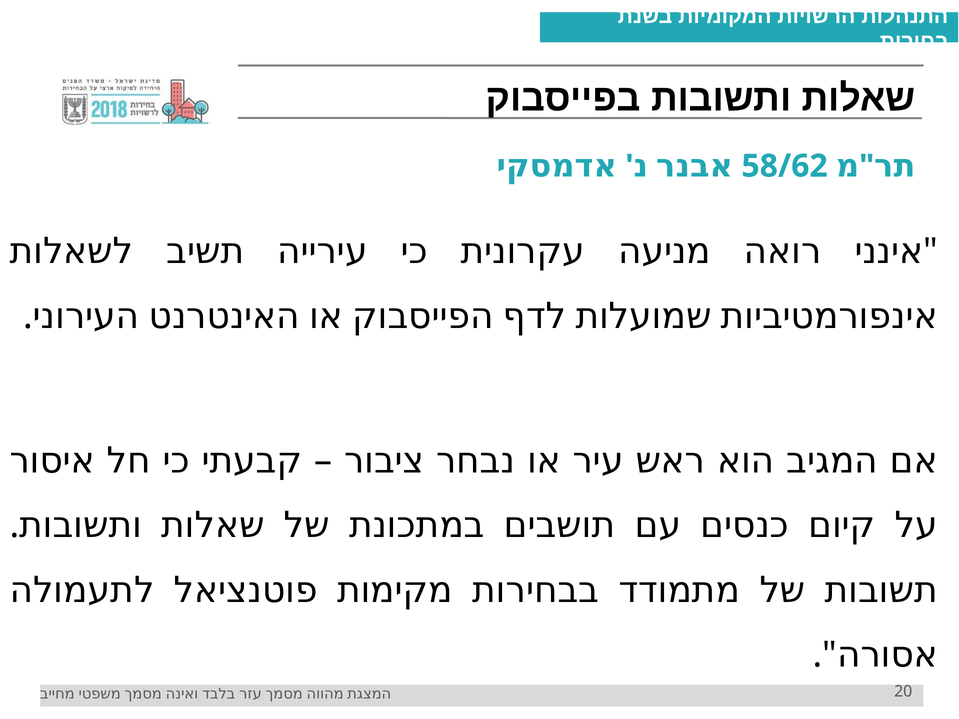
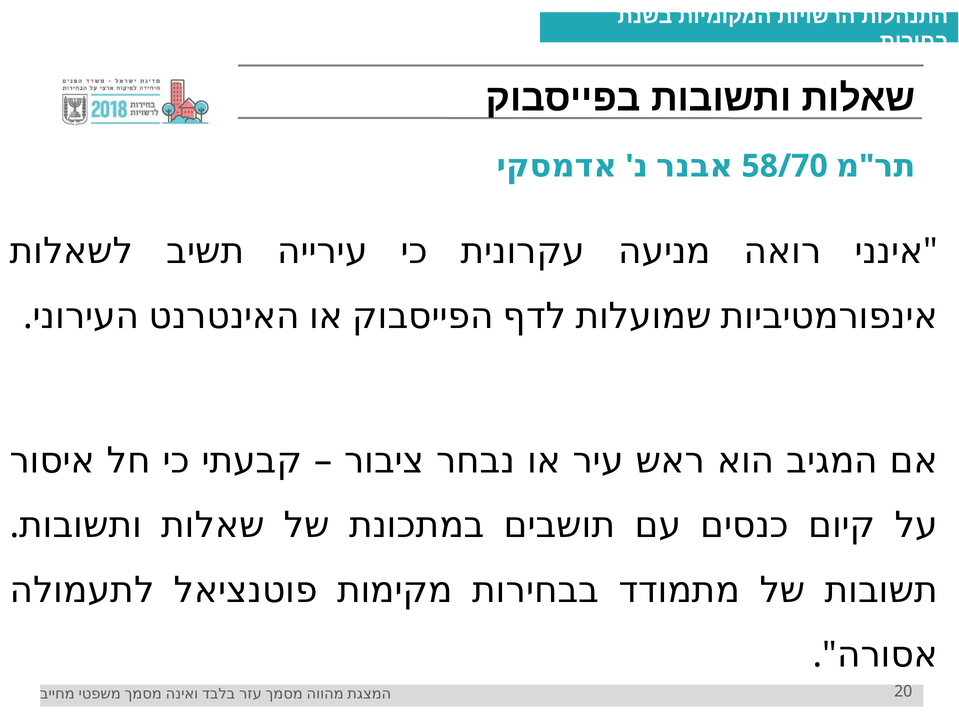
58/62: 58/62 -> 58/70 (785, 166)
